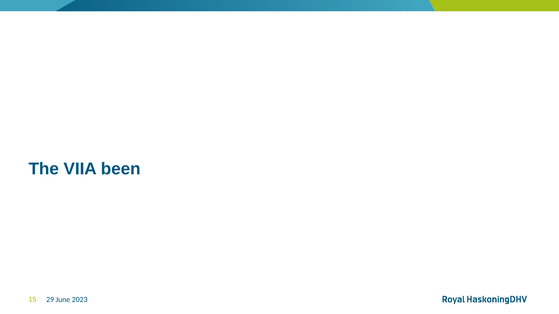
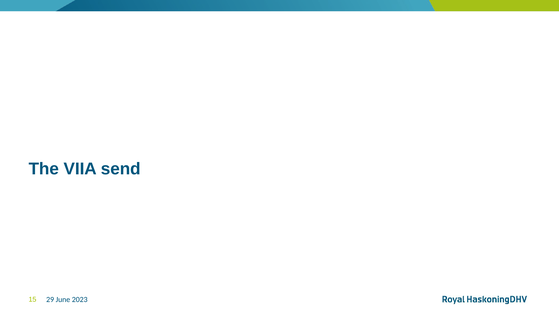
been: been -> send (121, 169)
